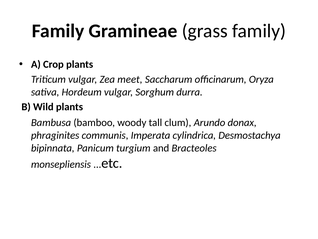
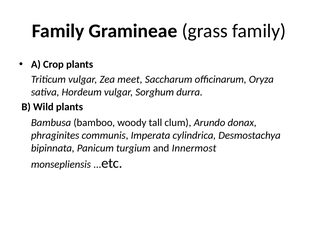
Bracteoles: Bracteoles -> Innermost (194, 148)
